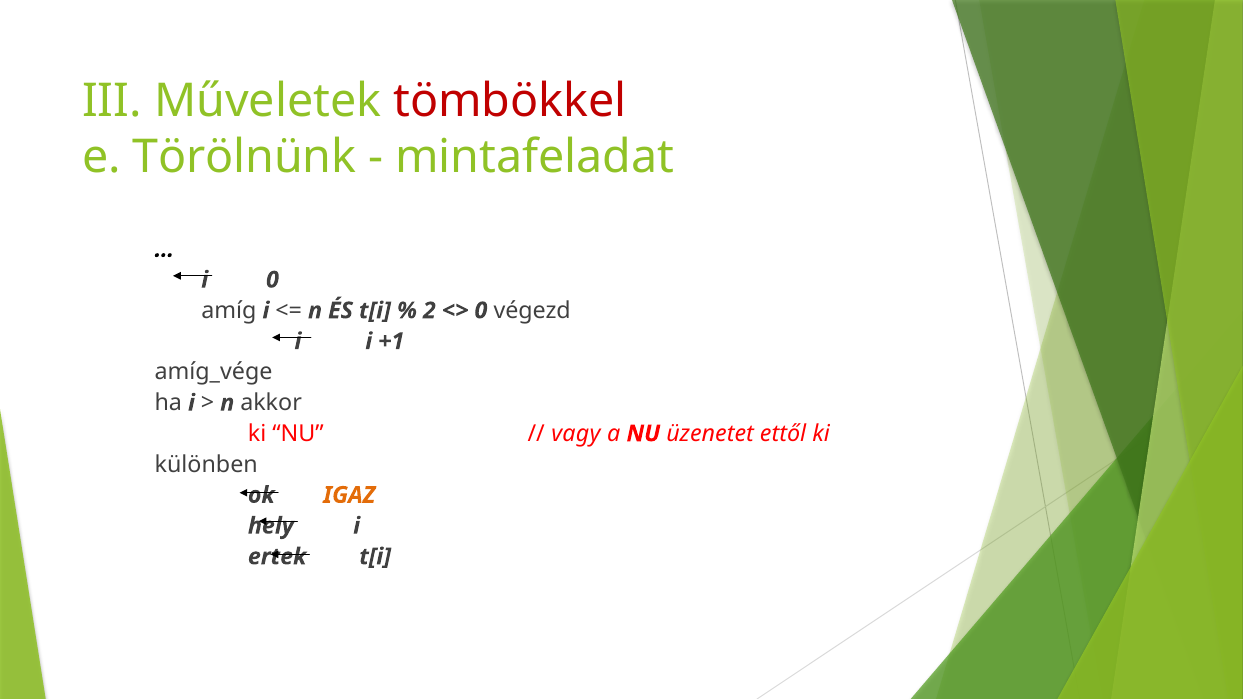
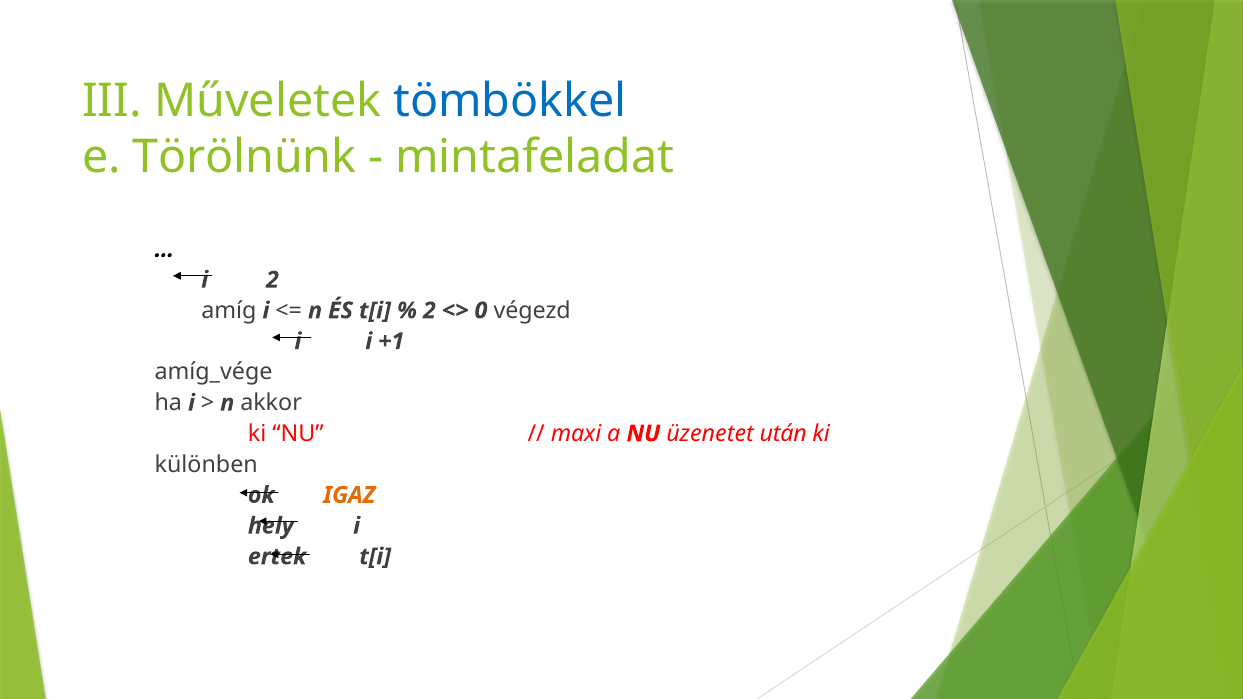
tömbökkel colour: red -> blue (510, 101)
i 0: 0 -> 2 (272, 280)
vagy: vagy -> maxi (576, 434)
ettől: ettől -> után (783, 434)
